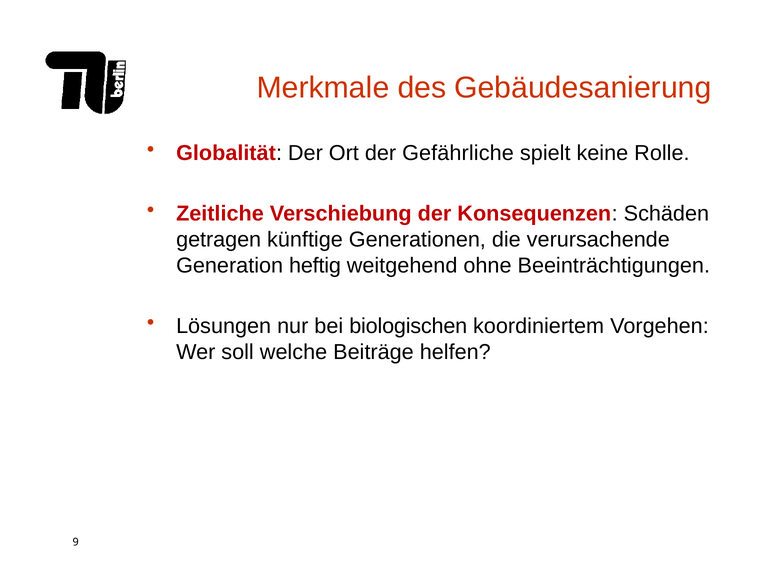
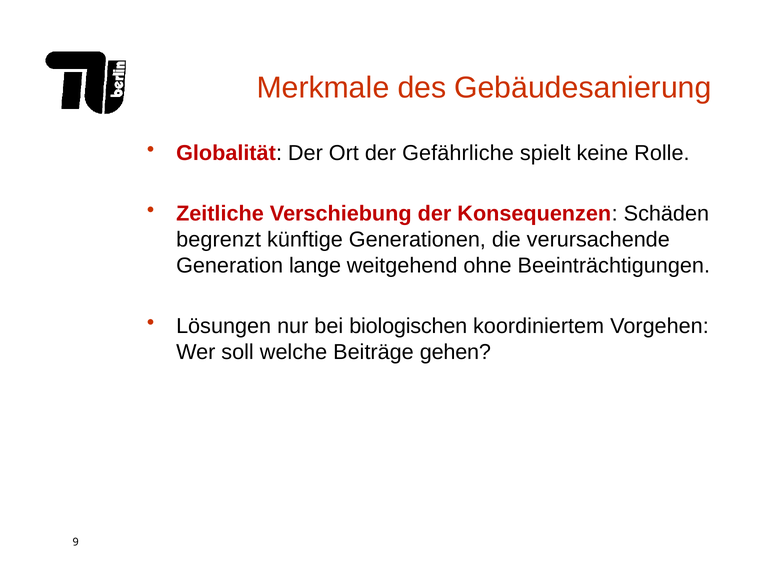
getragen: getragen -> begrenzt (219, 240)
heftig: heftig -> lange (315, 266)
helfen: helfen -> gehen (455, 352)
